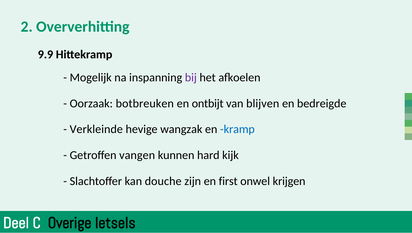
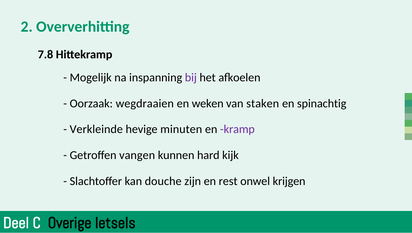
9.9: 9.9 -> 7.8 (45, 55)
botbreuken: botbreuken -> wegdraaien (145, 103)
ontbijt: ontbijt -> weken (208, 103)
blijven: blijven -> staken (263, 103)
bedreigde: bedreigde -> spinachtig (322, 103)
wangzak: wangzak -> minuten (181, 129)
kramp colour: blue -> purple (237, 129)
first: first -> rest (228, 181)
